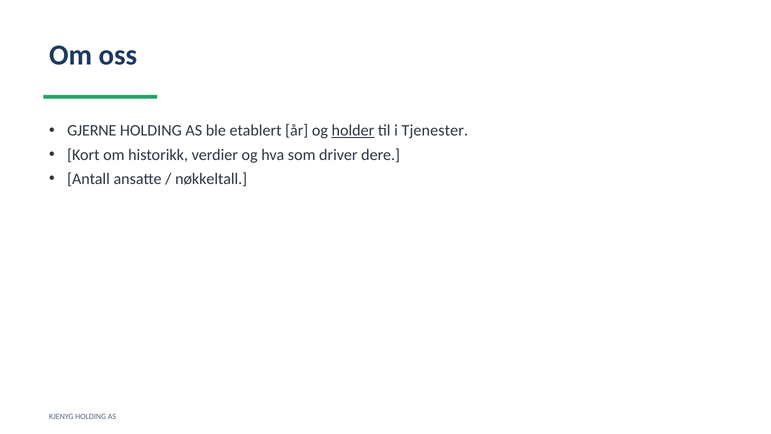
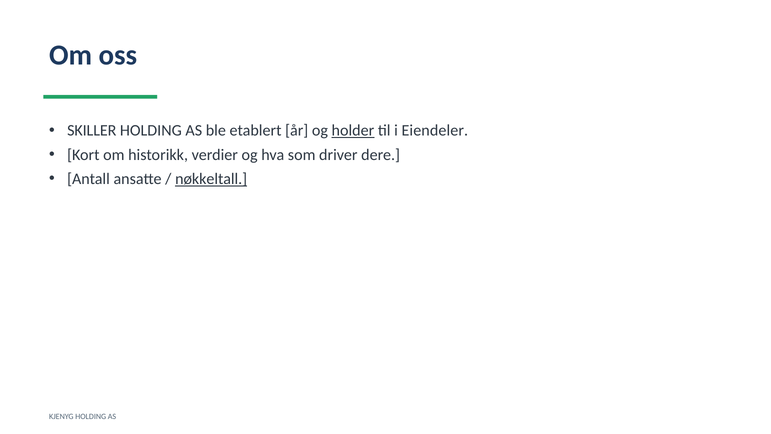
GJERNE: GJERNE -> SKILLER (92, 131)
Tjenester: Tjenester -> Eiendeler (435, 131)
nøkkeltall underline: none -> present (211, 179)
